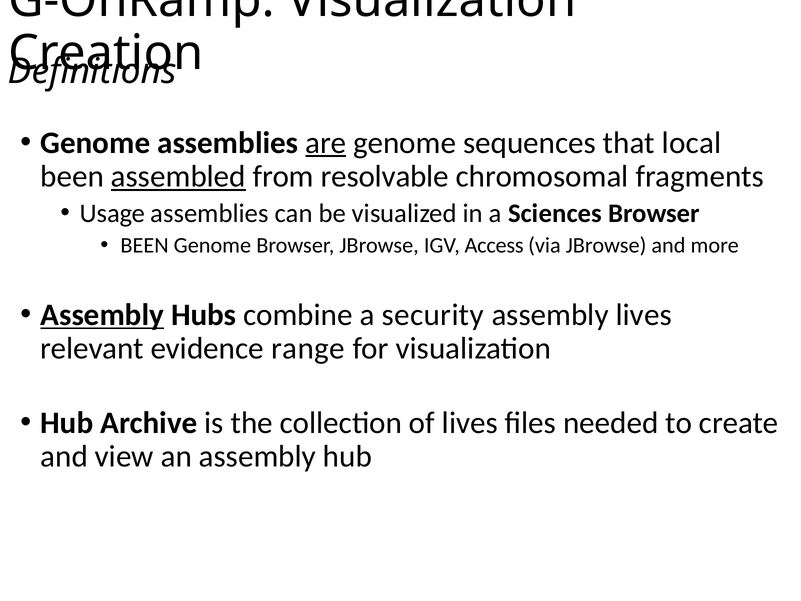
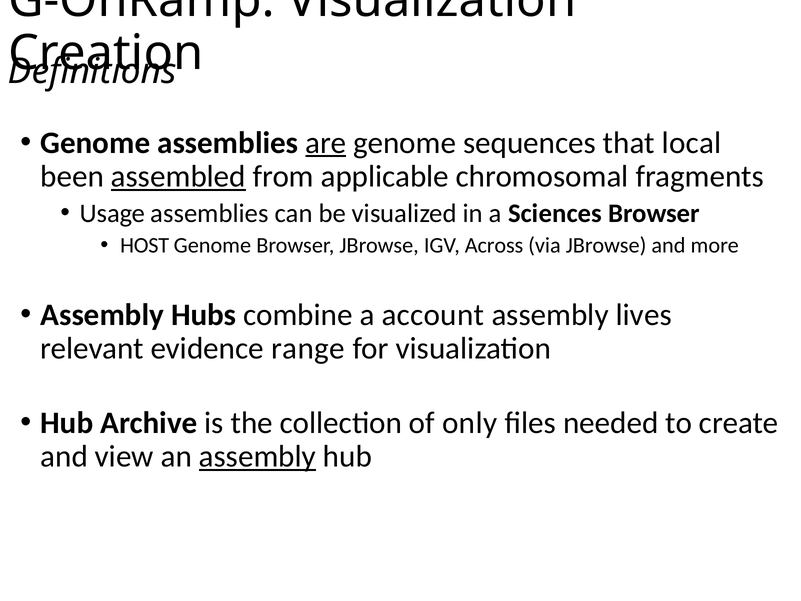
resolvable: resolvable -> applicable (385, 176)
BEEN: BEEN -> HOST (145, 245)
Access: Access -> Across (494, 245)
Assembly underline: present -> none (102, 315)
security: security -> account (433, 315)
of lives: lives -> only (470, 423)
assembly underline: none -> present (257, 456)
